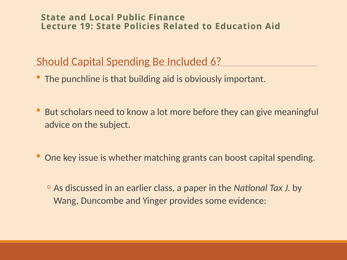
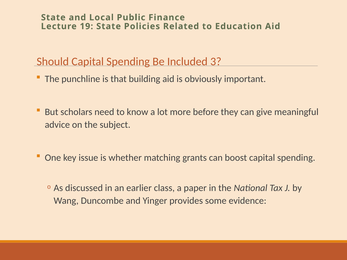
6: 6 -> 3 (216, 62)
